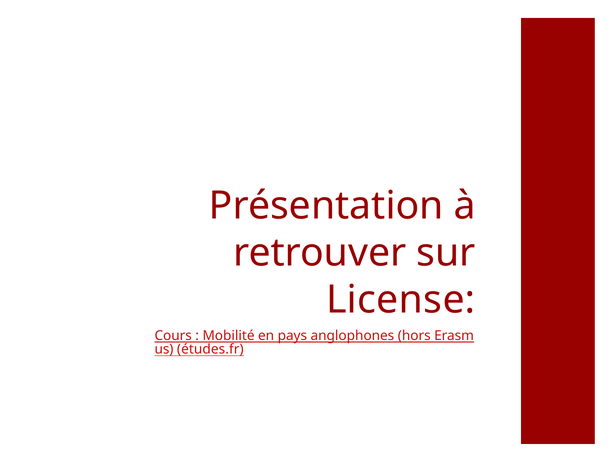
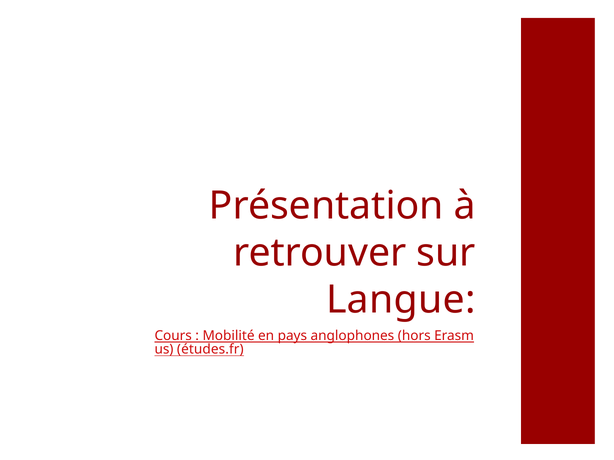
License: License -> Langue (401, 300)
